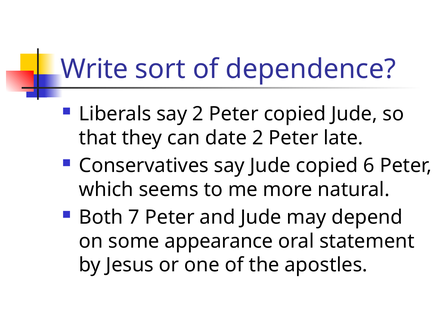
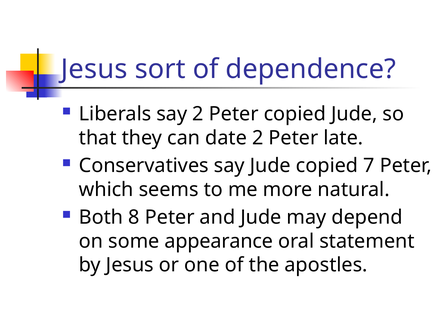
Write: Write -> Jesus (94, 69)
6: 6 -> 7 (369, 165)
7: 7 -> 8 (134, 217)
